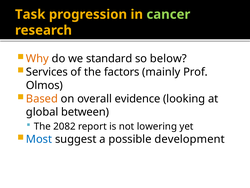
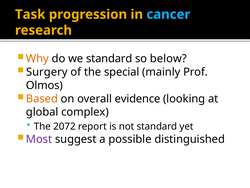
cancer colour: light green -> light blue (168, 14)
Services: Services -> Surgery (47, 72)
factors: factors -> special (122, 72)
between: between -> complex (85, 112)
2082: 2082 -> 2072 (64, 126)
not lowering: lowering -> standard (157, 126)
Most colour: blue -> purple (39, 139)
development: development -> distinguished (190, 139)
